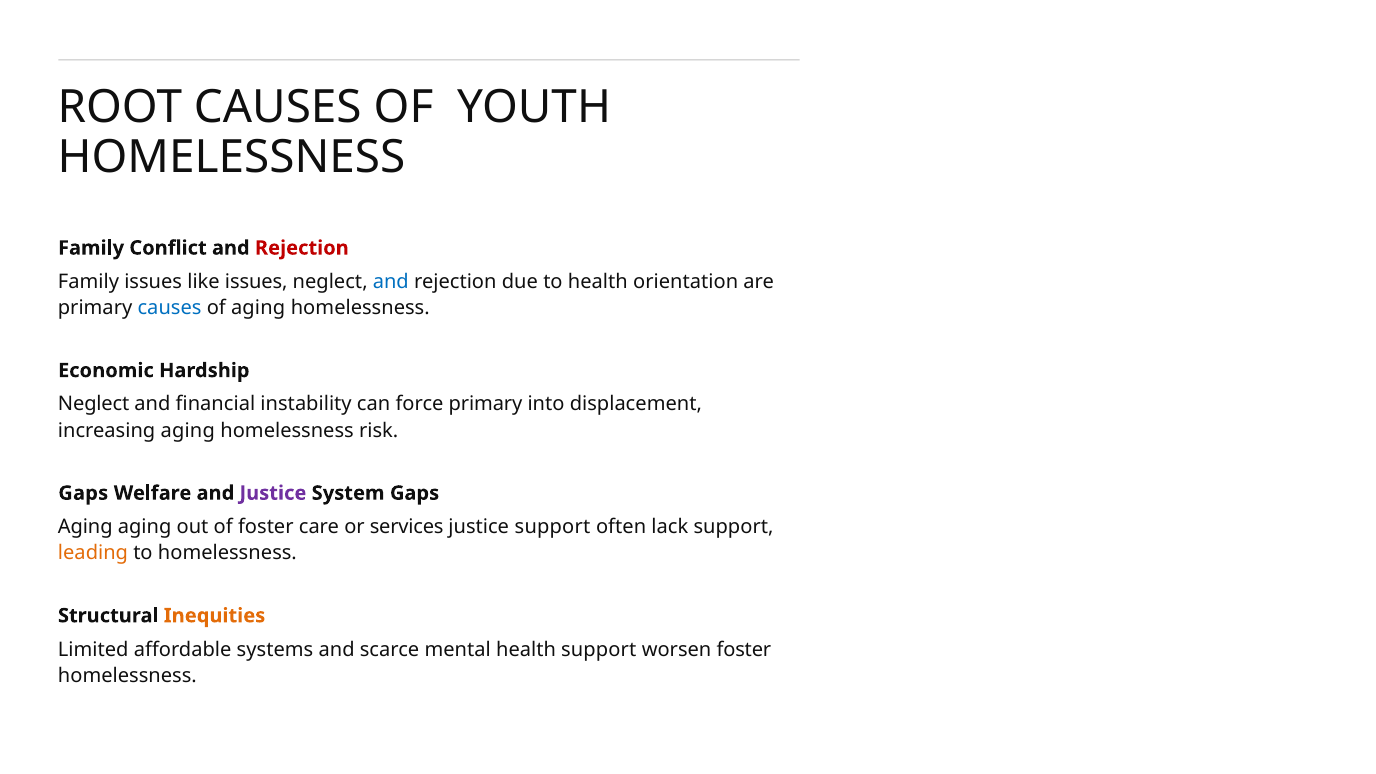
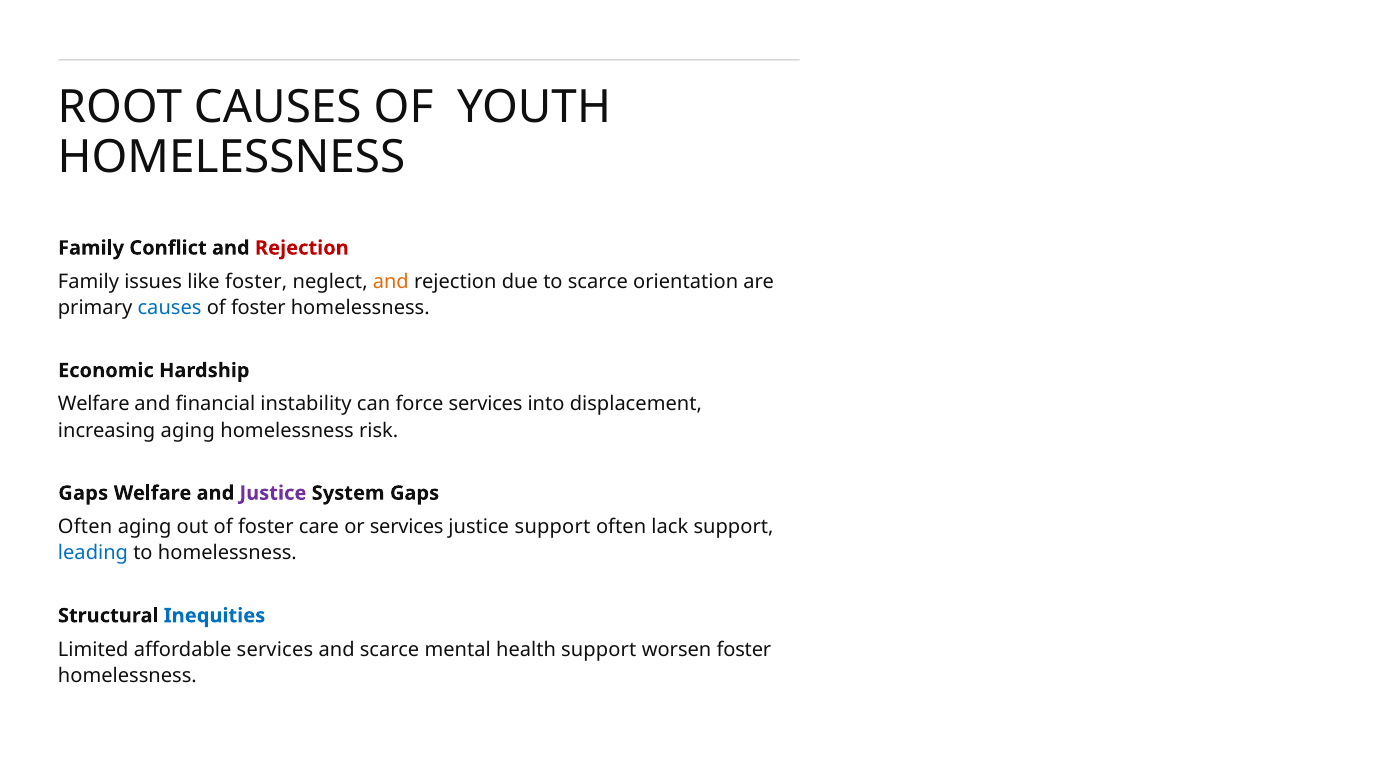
like issues: issues -> foster (256, 282)
and colour: blue -> orange (391, 282)
to health: health -> scarce (598, 282)
aging: aging -> foster (258, 308)
Neglect: Neglect -> Welfare (94, 404)
force primary: primary -> services (486, 404)
Aging: Aging -> Often (85, 527)
leading colour: orange -> blue (93, 553)
Inequities colour: orange -> blue (215, 616)
affordable systems: systems -> services (275, 649)
